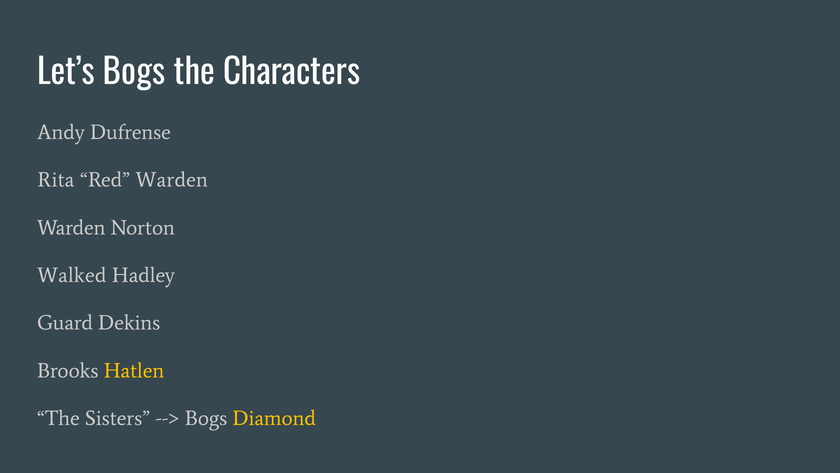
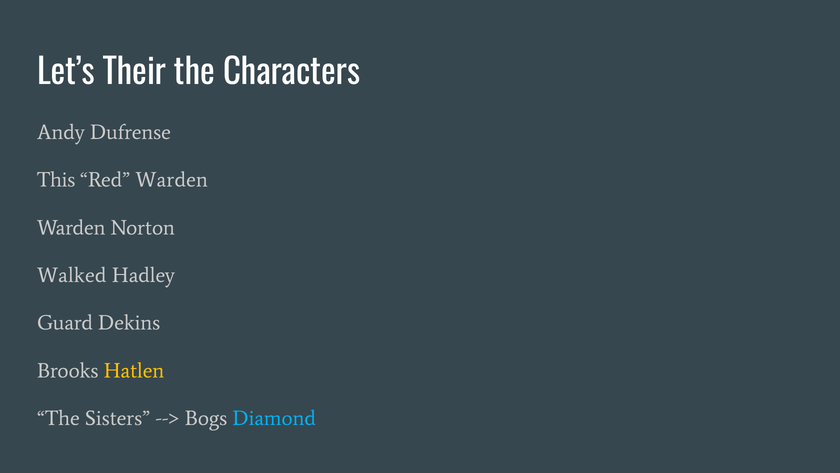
Let’s Bogs: Bogs -> Their (134, 73)
Rita: Rita -> This (56, 180)
Diamond colour: yellow -> light blue (274, 418)
